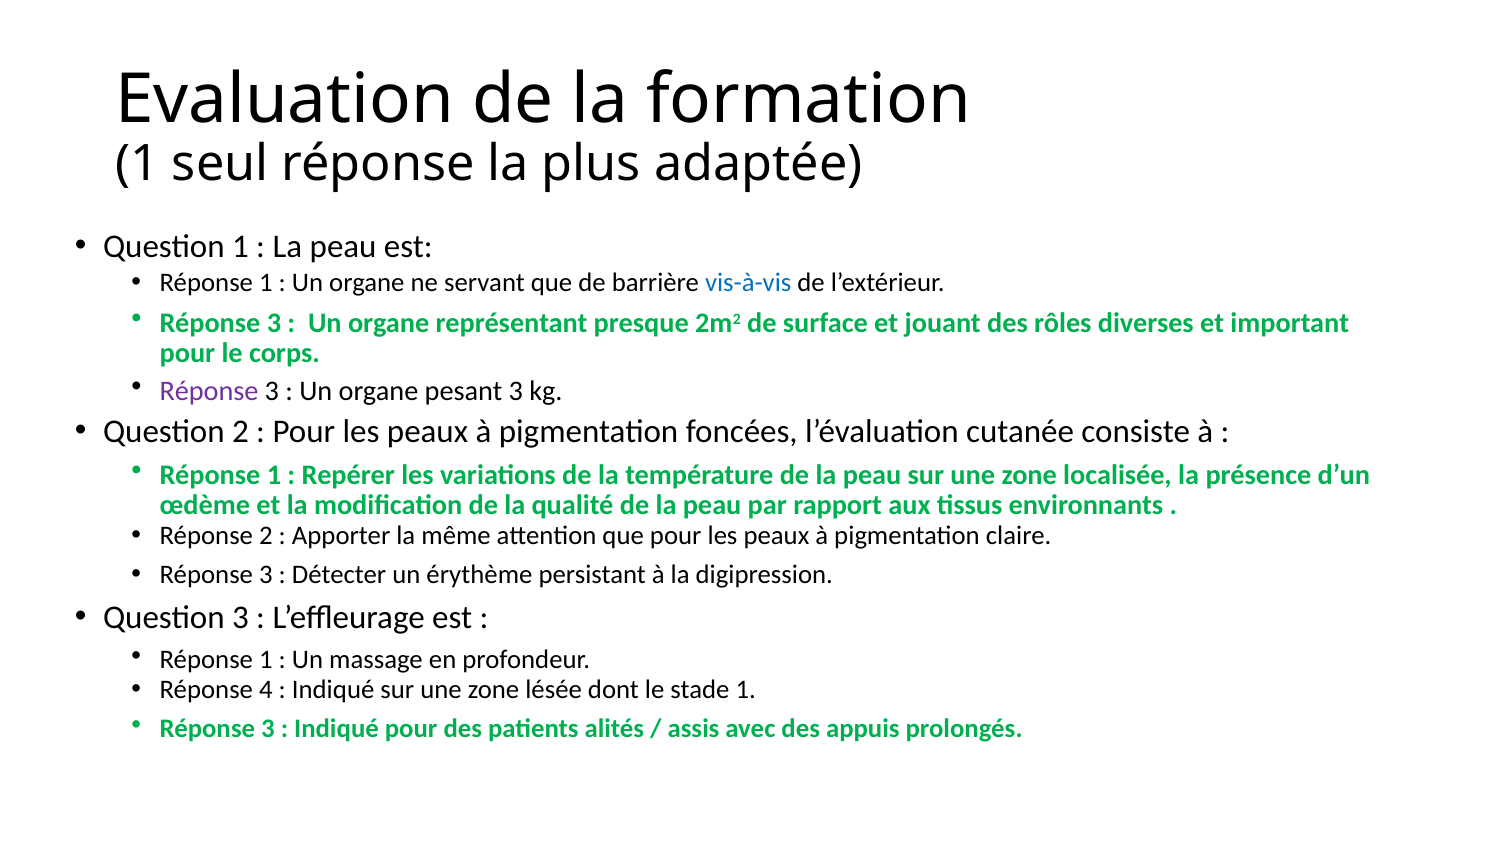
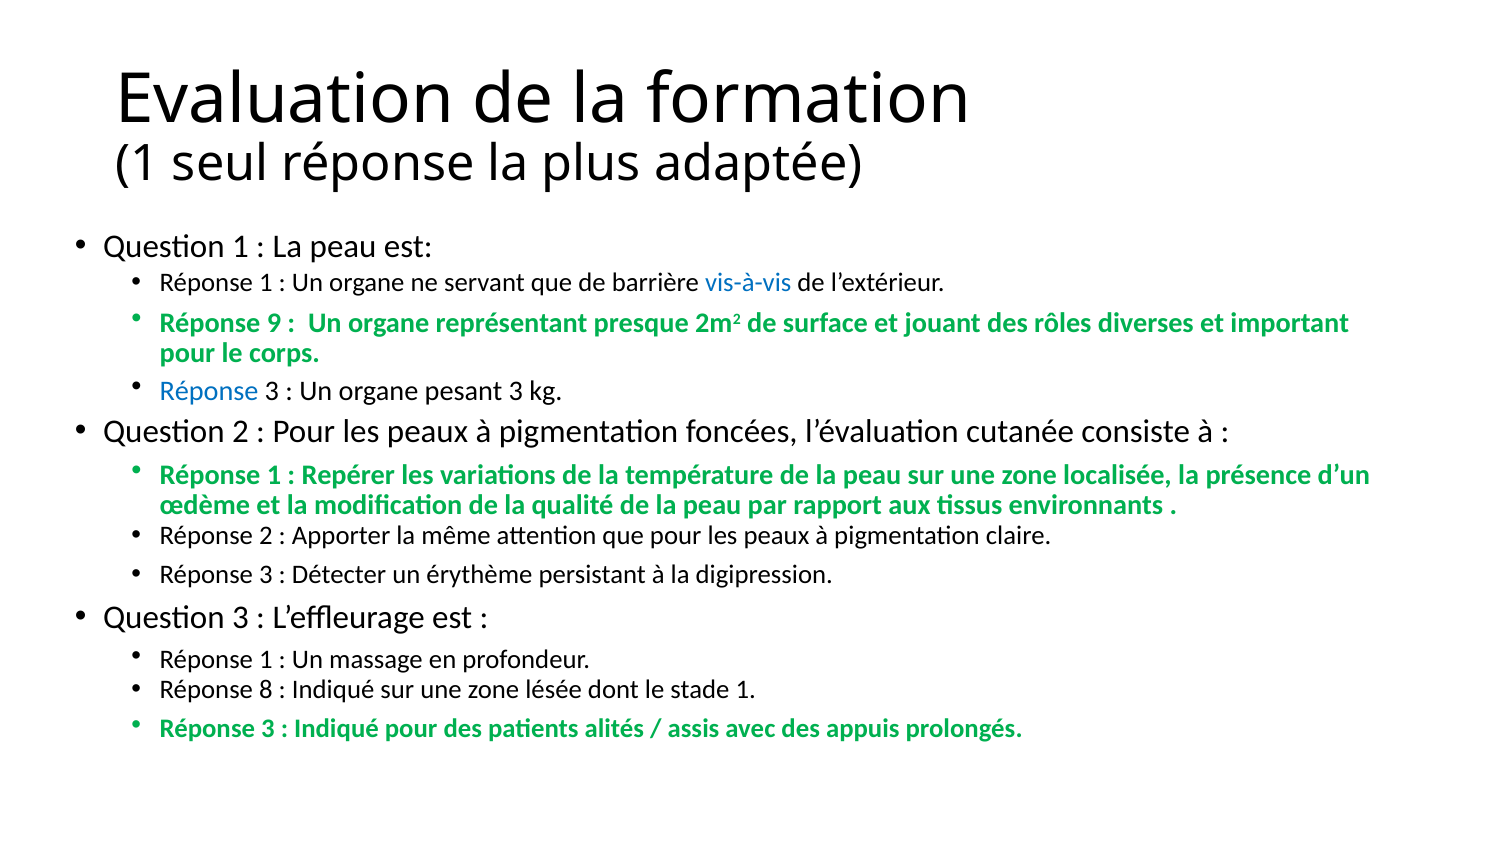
3: 3 -> 9 (274, 323)
Réponse colour: purple -> blue (209, 391)
4: 4 -> 8 (266, 690)
